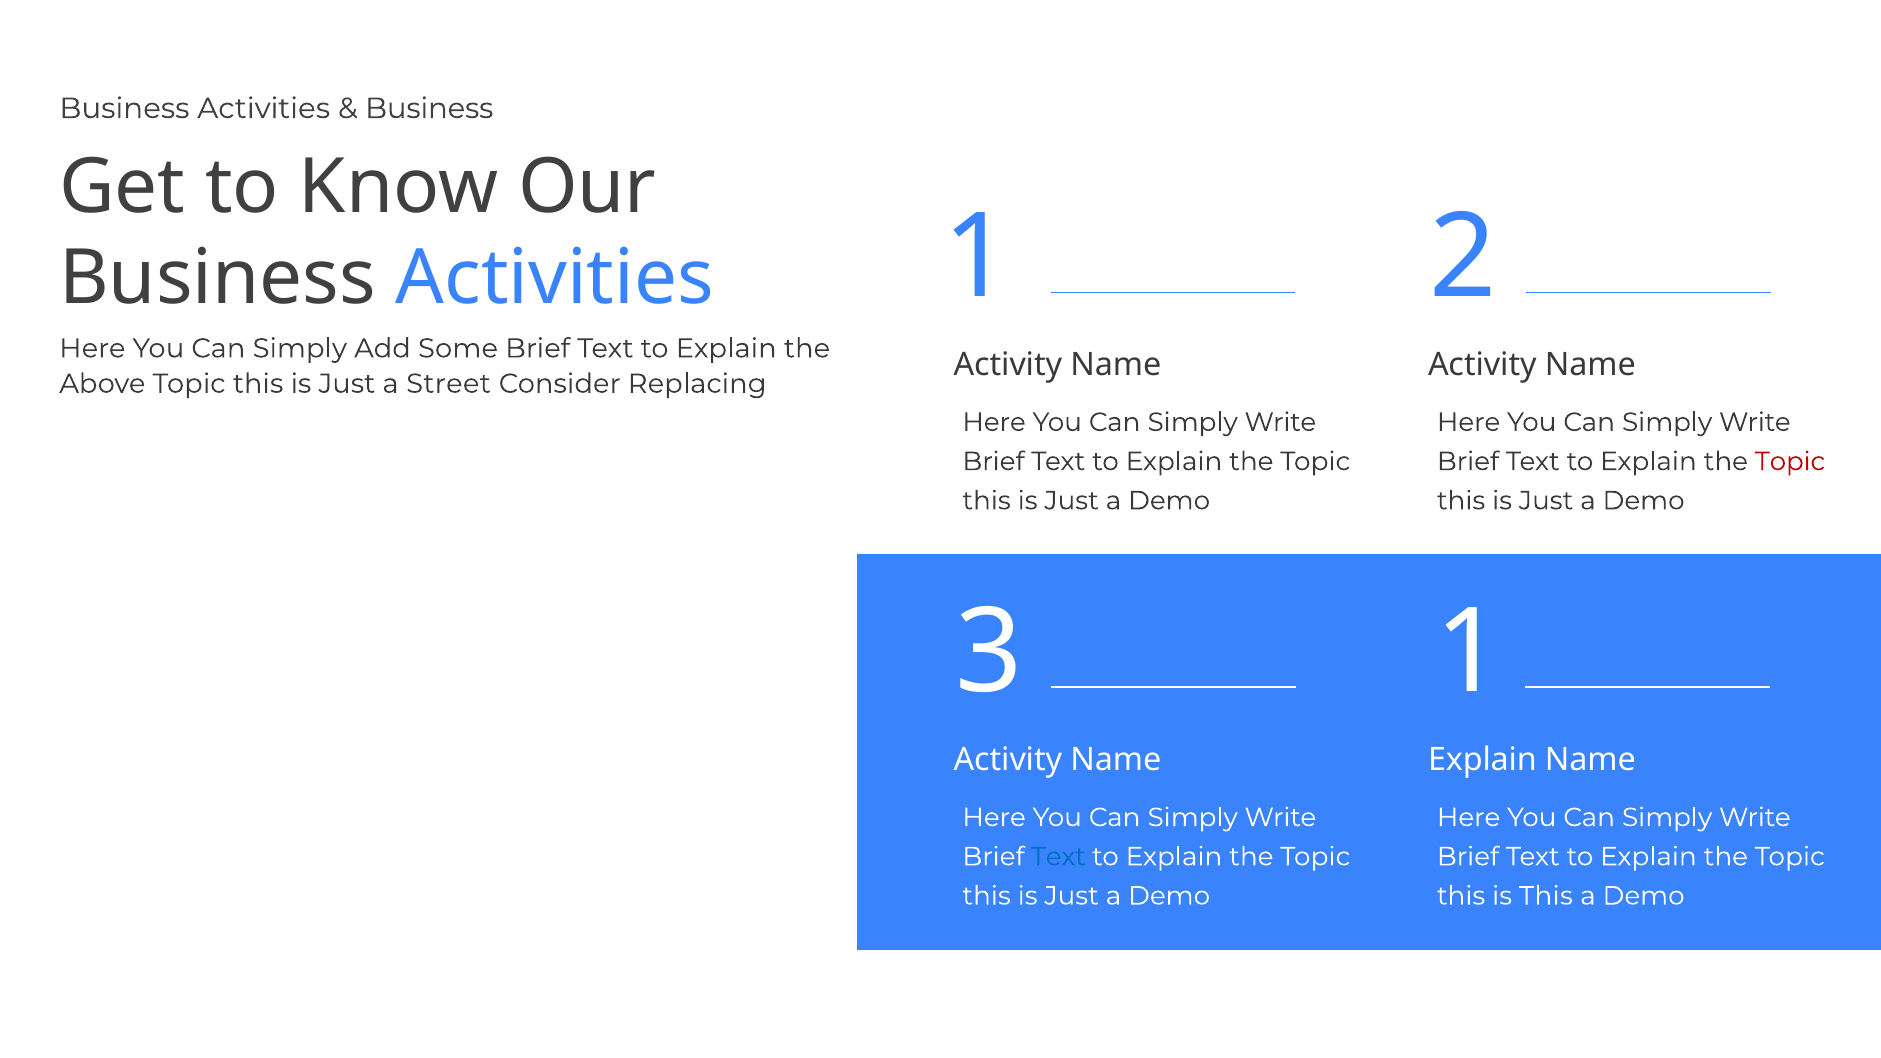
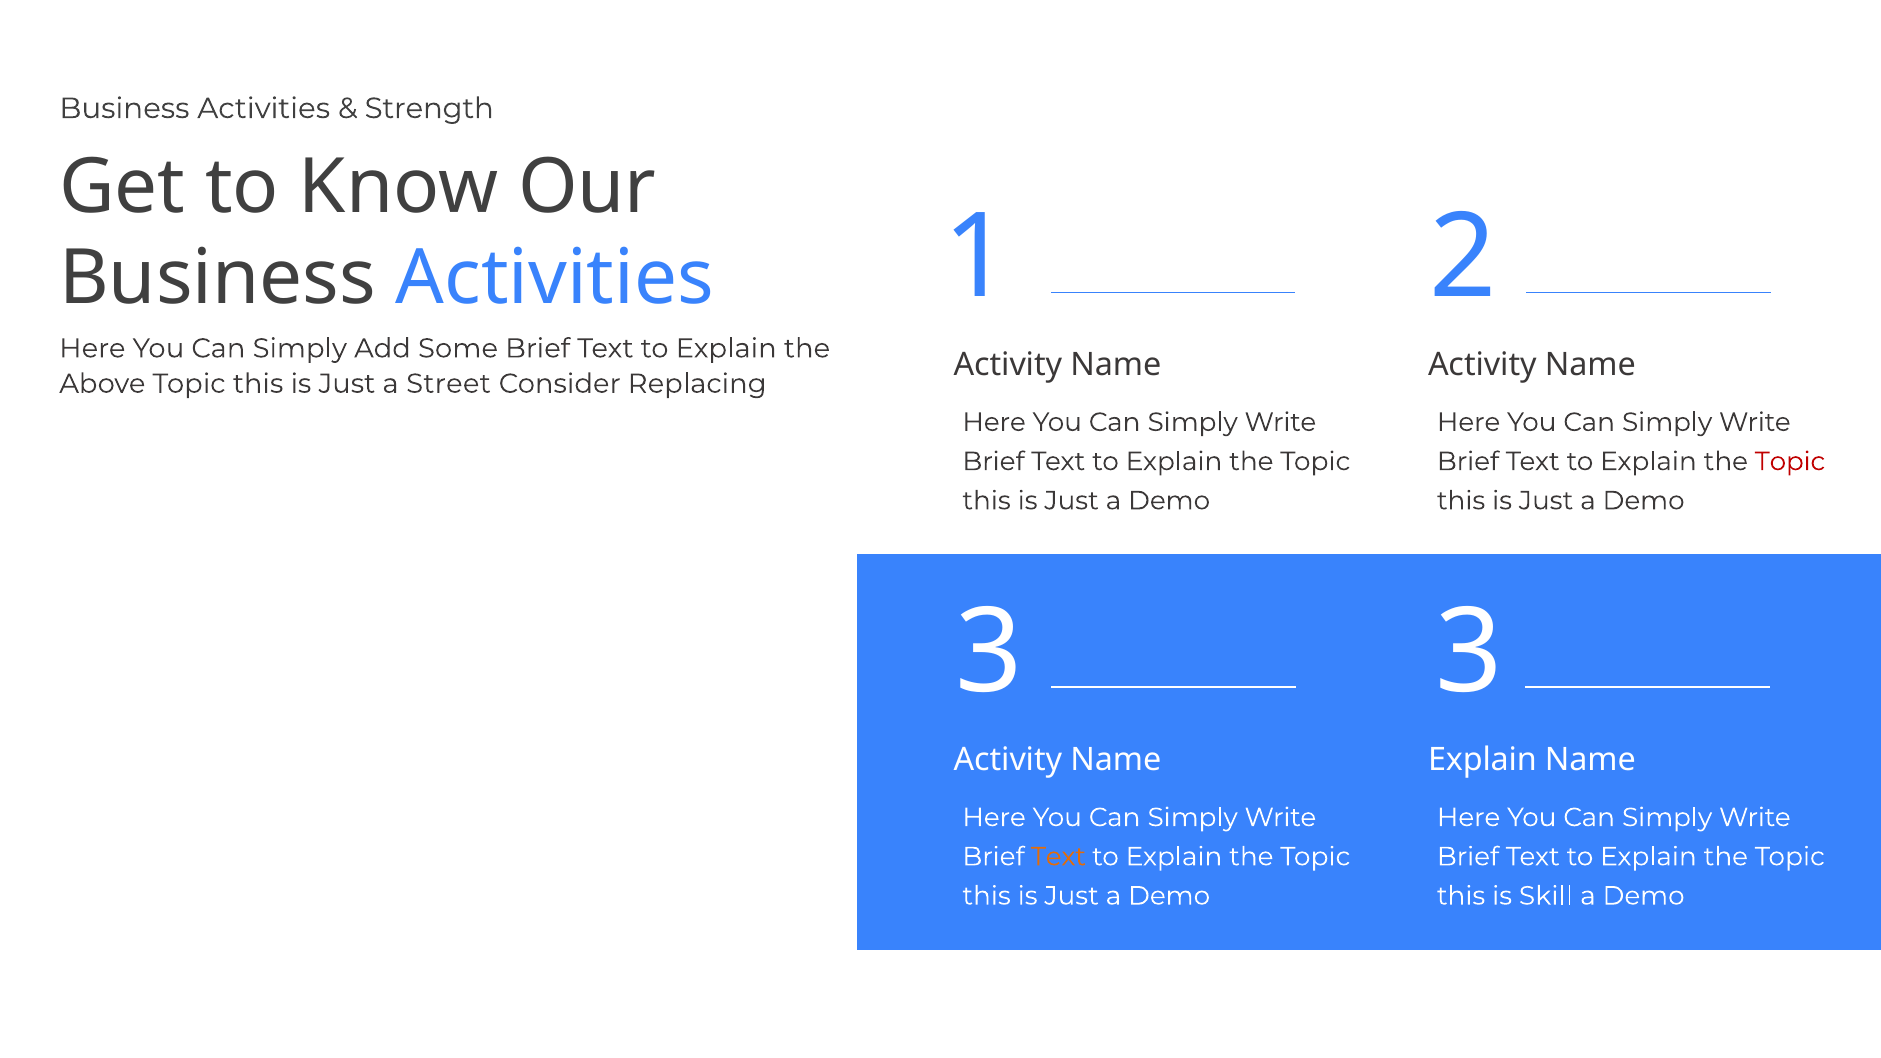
Business: Business -> Strength (429, 108)
3 1: 1 -> 3 (1469, 652)
Text colour: blue -> orange (1058, 857)
is This: This -> Skill (1546, 896)
